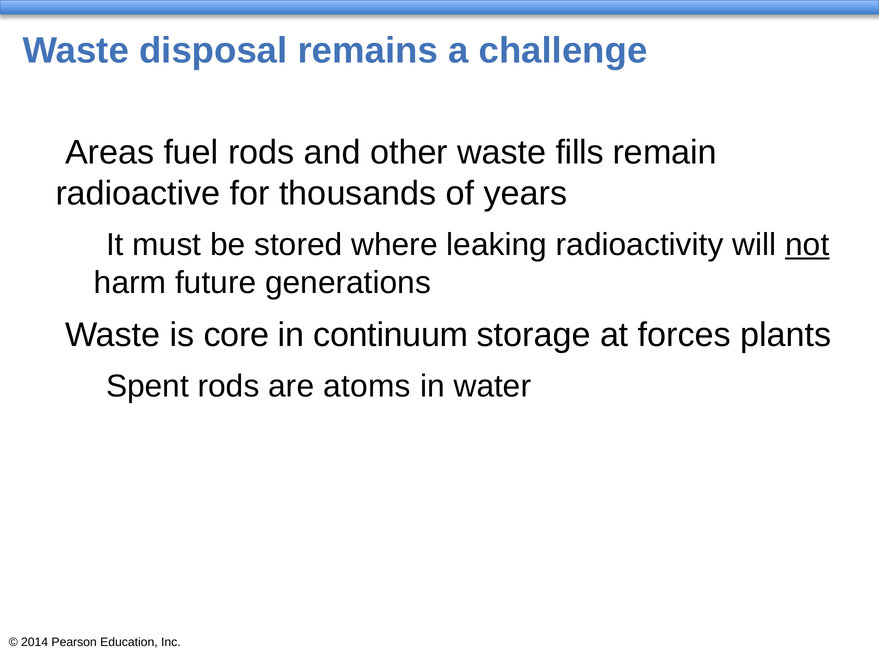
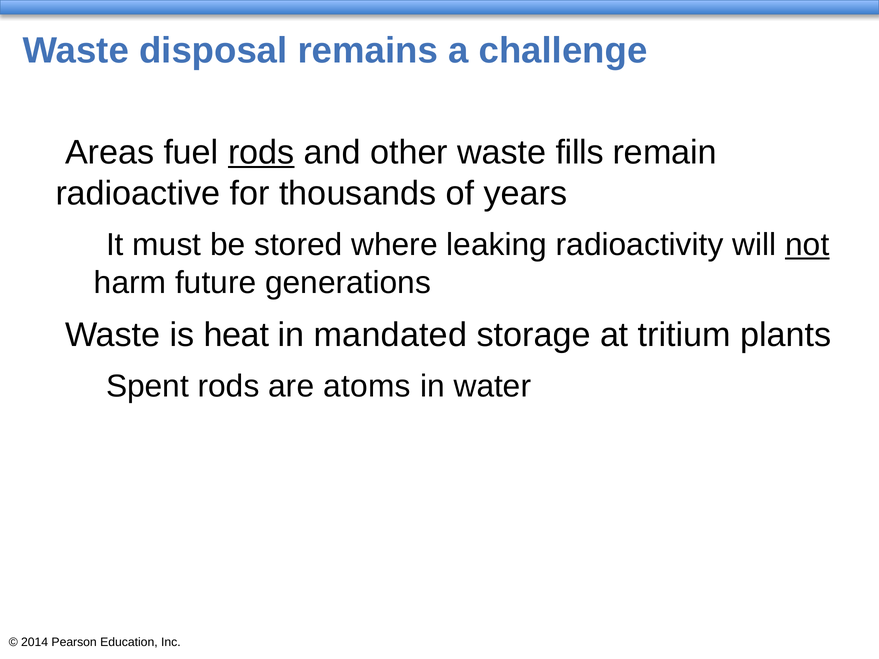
rods underline: none -> present (261, 152)
core: core -> heat (236, 335)
continuum: continuum -> mandated (391, 335)
forces: forces -> tritium (684, 335)
